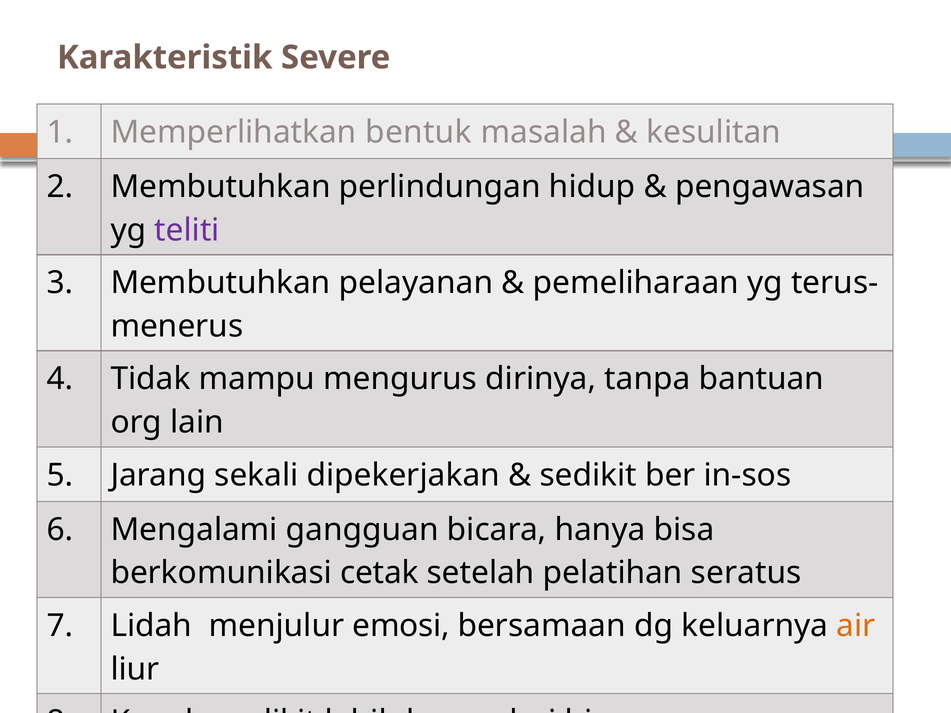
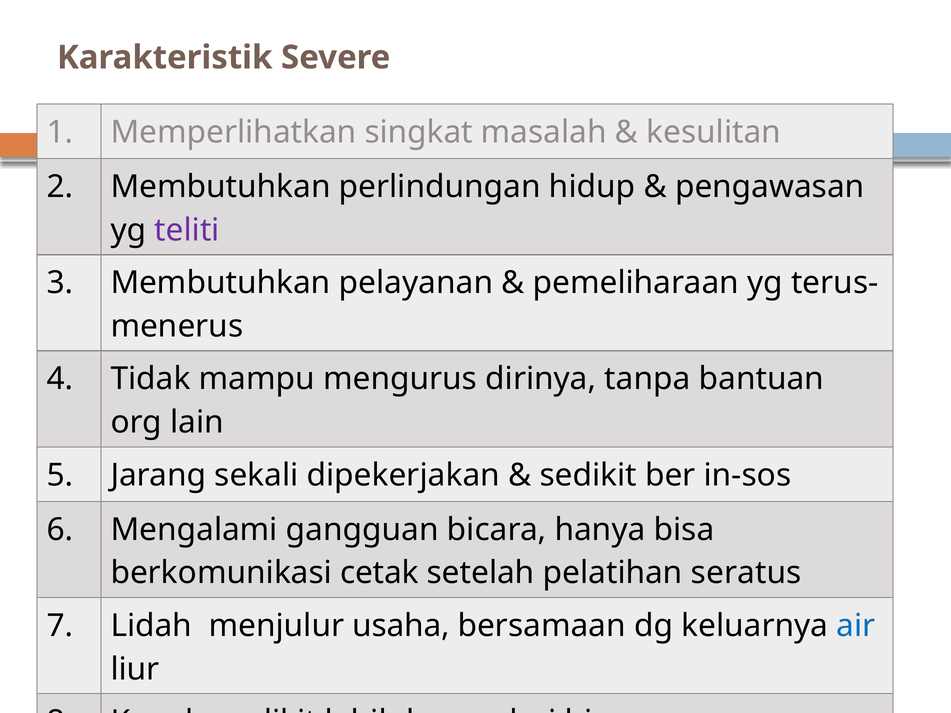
bentuk: bentuk -> singkat (419, 132)
emosi: emosi -> usaha (401, 626)
air colour: orange -> blue (856, 626)
